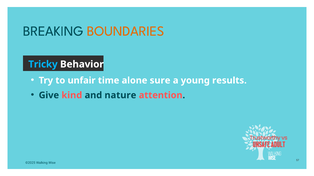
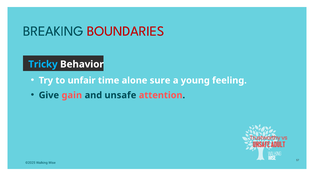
BOUNDARIES colour: orange -> red (125, 31)
results: results -> feeling (229, 81)
kind: kind -> gain (72, 96)
nature: nature -> unsafe (120, 96)
